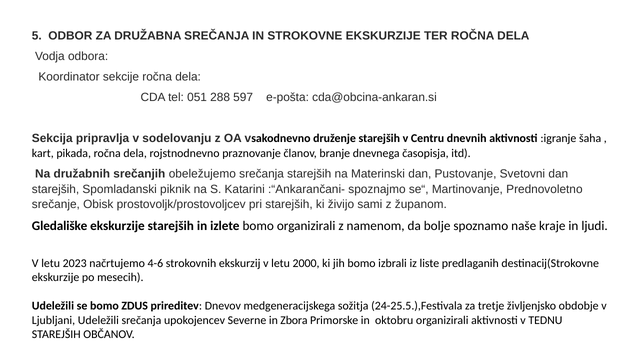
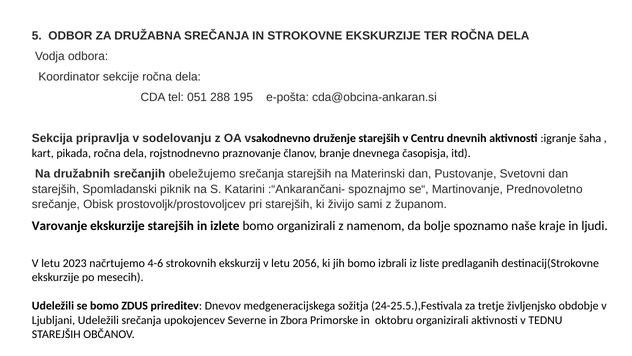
597: 597 -> 195 (243, 97)
Gledališke: Gledališke -> Varovanje (60, 226)
2000: 2000 -> 2056 (306, 263)
